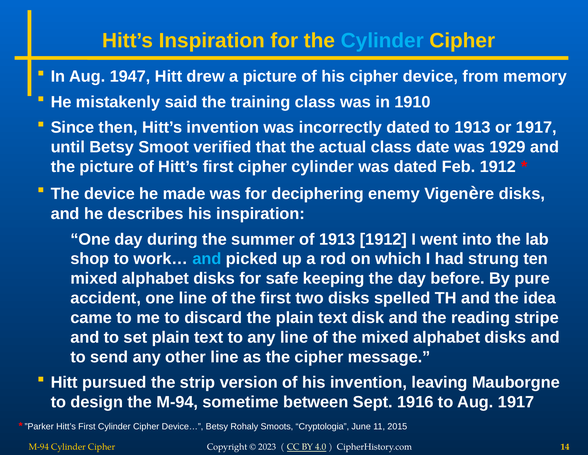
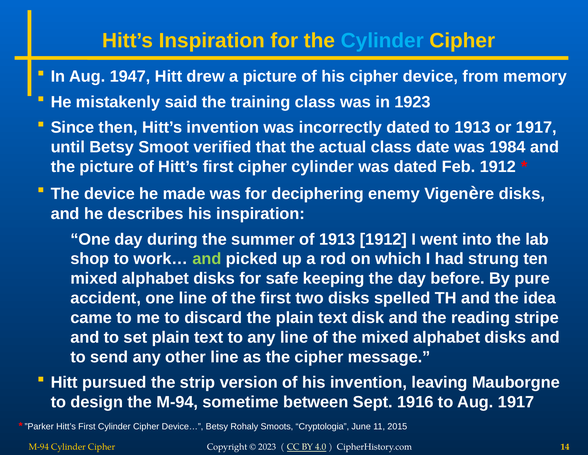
1910: 1910 -> 1923 (413, 102)
1929: 1929 -> 1984 (508, 147)
and colour: light blue -> light green (207, 259)
